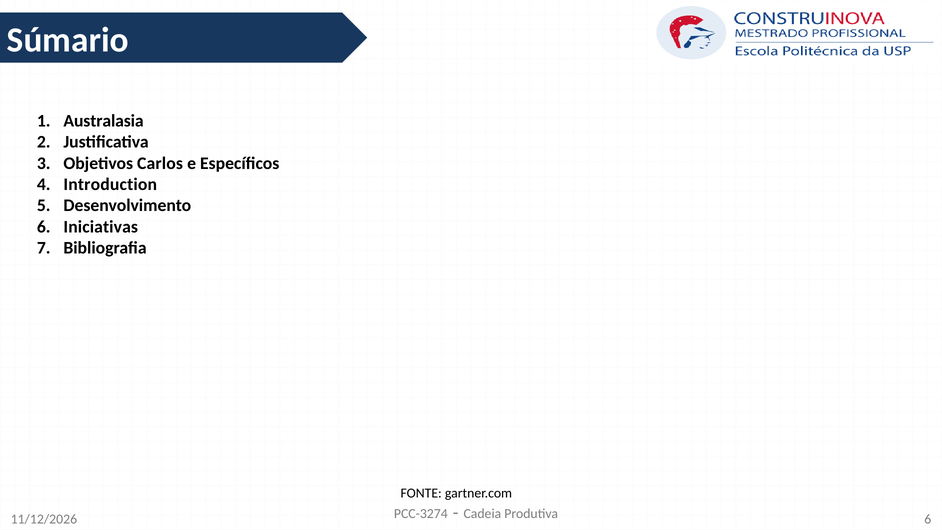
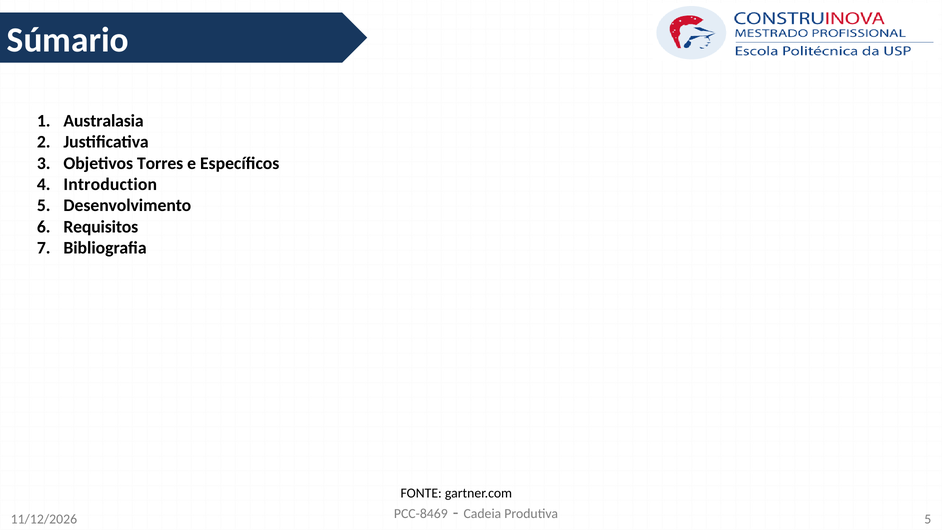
Carlos: Carlos -> Torres (160, 163)
Iniciativas: Iniciativas -> Requisitos (101, 227)
PCC-3274: PCC-3274 -> PCC-8469 (421, 513)
6: 6 -> 5 (928, 519)
